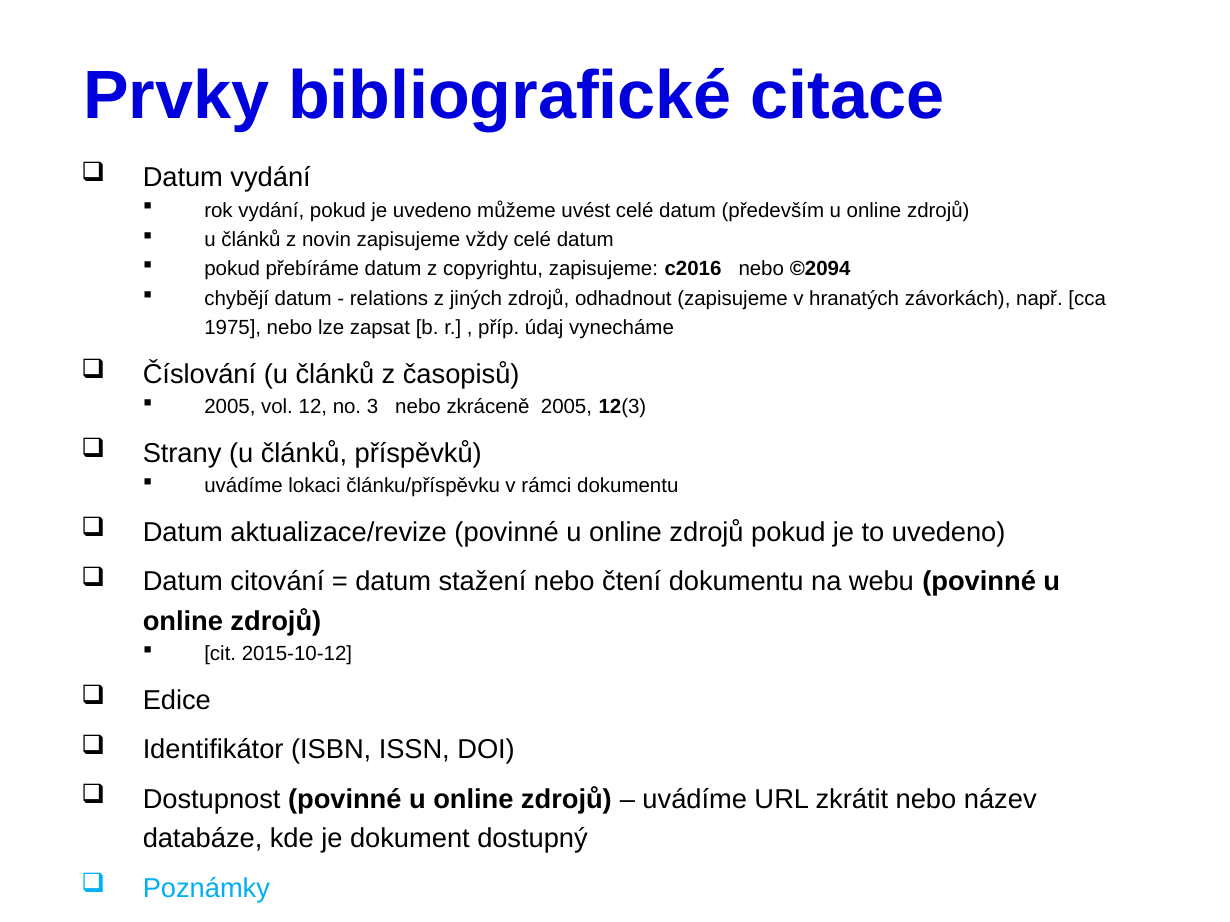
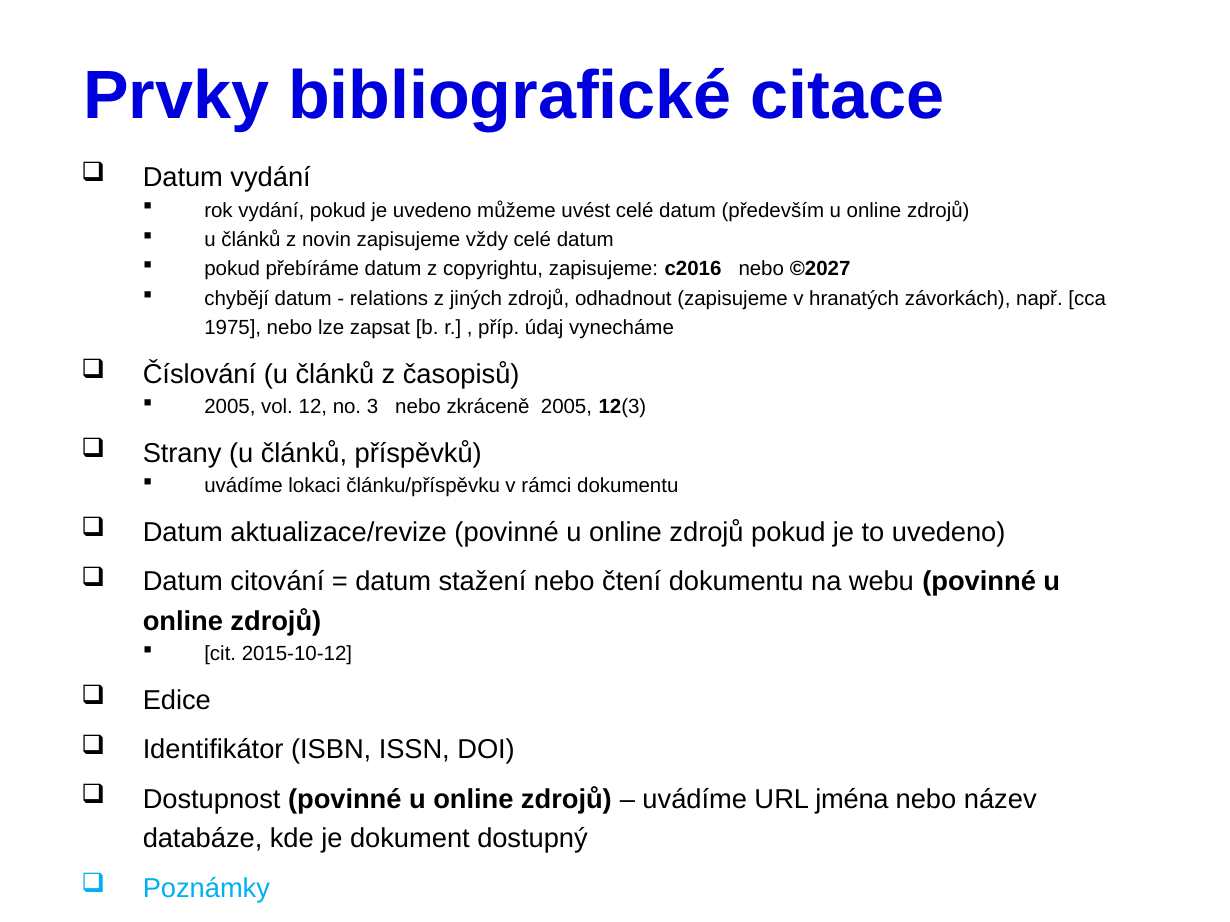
©2094: ©2094 -> ©2027 (820, 269)
zkrátit: zkrátit -> jména (852, 800)
